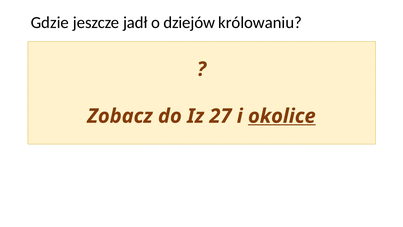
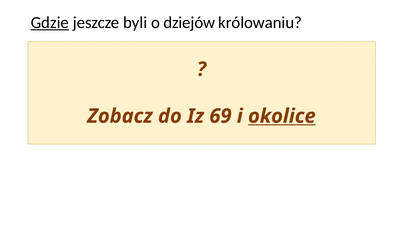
Gdzie underline: none -> present (50, 23)
jadł: jadł -> byli (135, 23)
27: 27 -> 69 (220, 116)
